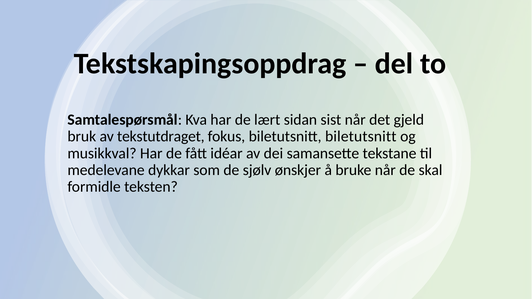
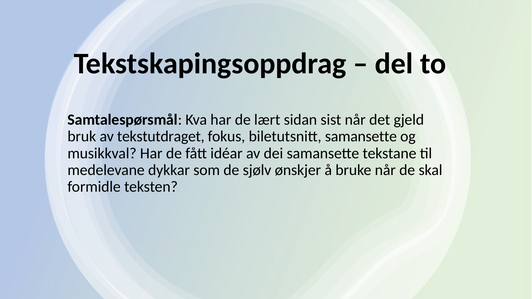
biletutsnitt biletutsnitt: biletutsnitt -> samansette (361, 137)
